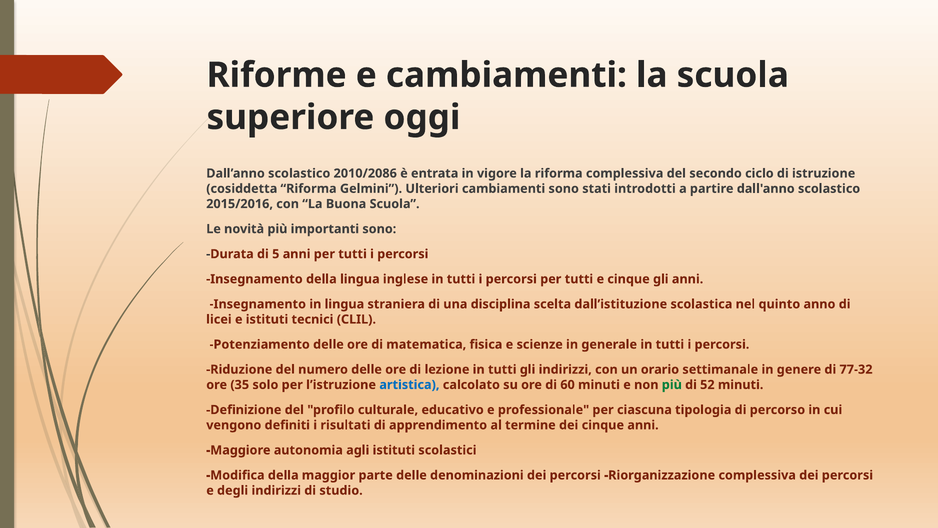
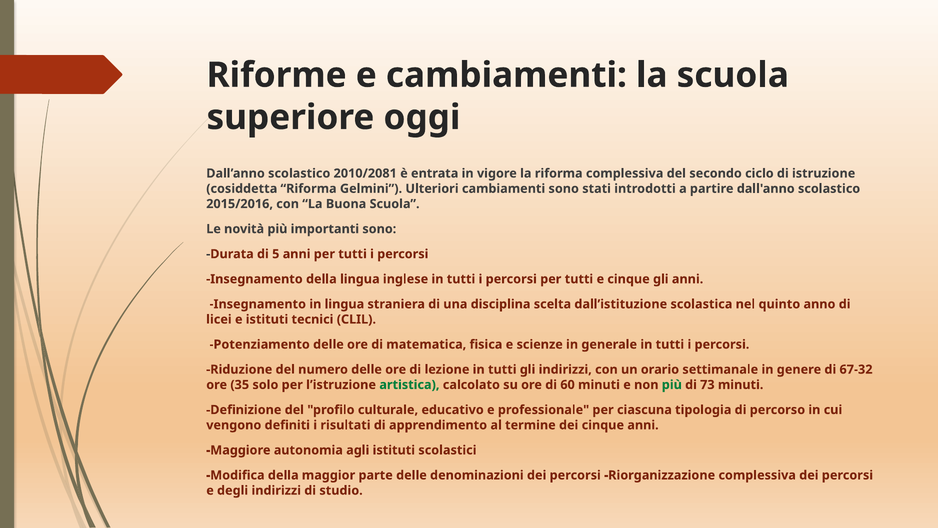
2010/2086: 2010/2086 -> 2010/2081 (365, 173)
77-32: 77-32 -> 67-32 (856, 369)
artistica colour: blue -> green (409, 385)
52: 52 -> 73 (707, 385)
